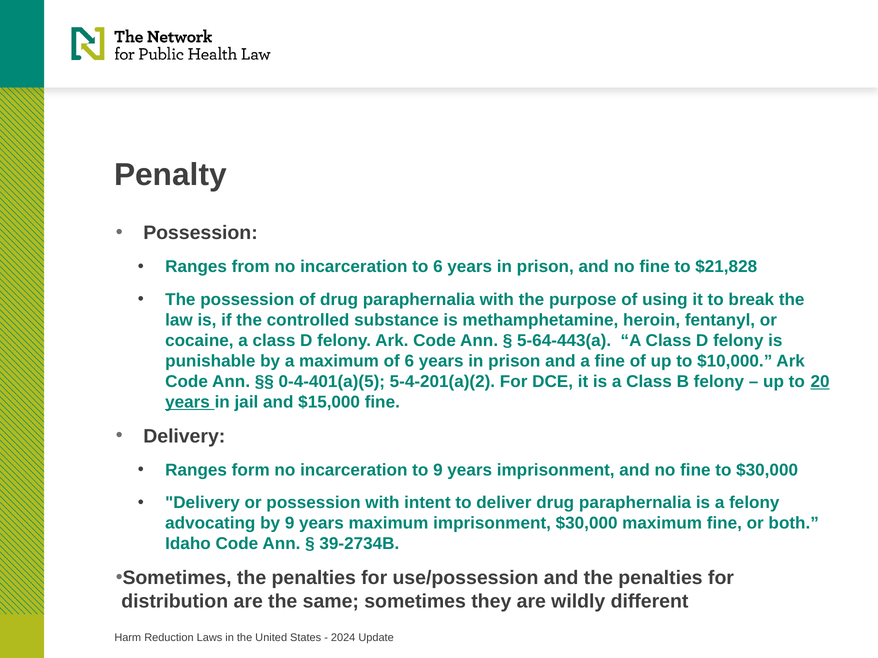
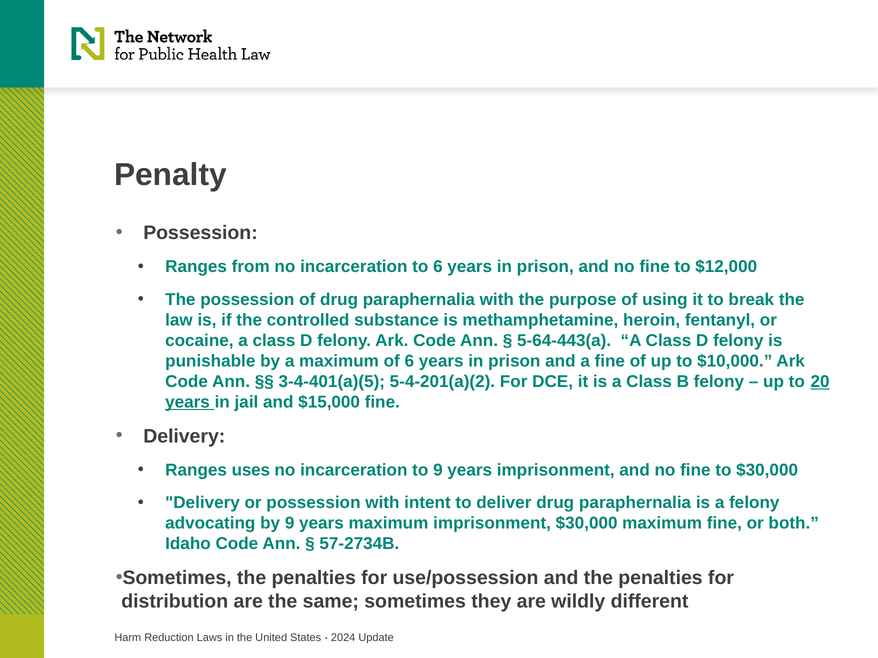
$21,828: $21,828 -> $12,000 (726, 267)
0-4-401(a)(5: 0-4-401(a)(5 -> 3-4-401(a)(5 (332, 382)
form: form -> uses (251, 470)
39-2734B: 39-2734B -> 57-2734B (359, 544)
